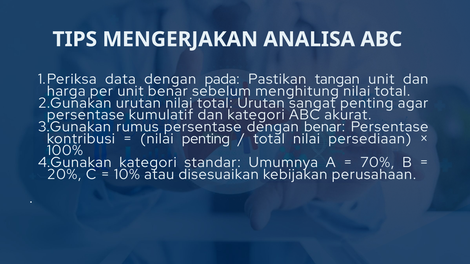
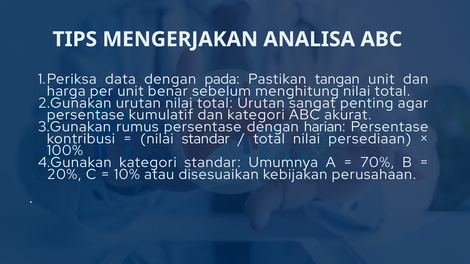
dengan benar: benar -> harian (325, 127)
nilai penting: penting -> standar (206, 139)
